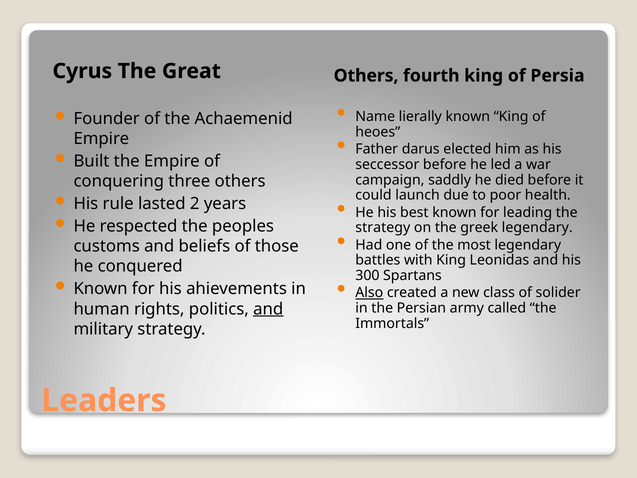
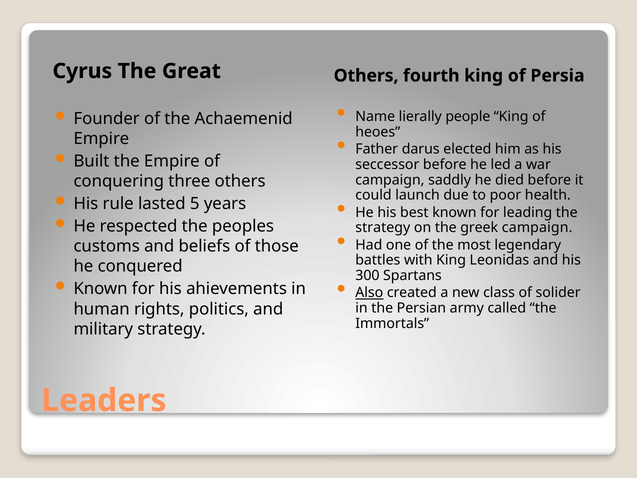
lierally known: known -> people (468, 117)
2: 2 -> 5 (195, 204)
greek legendary: legendary -> campaign (537, 228)
and underline: present -> none (268, 309)
